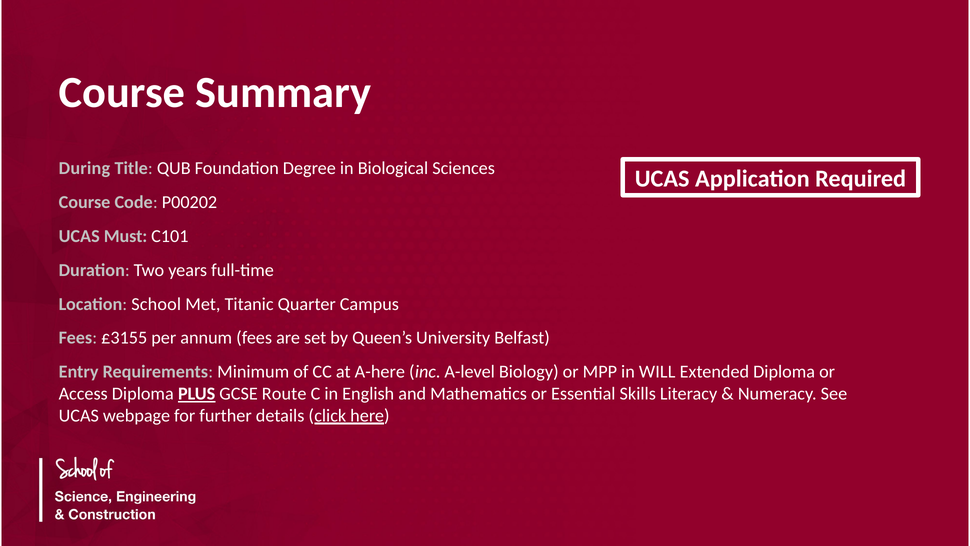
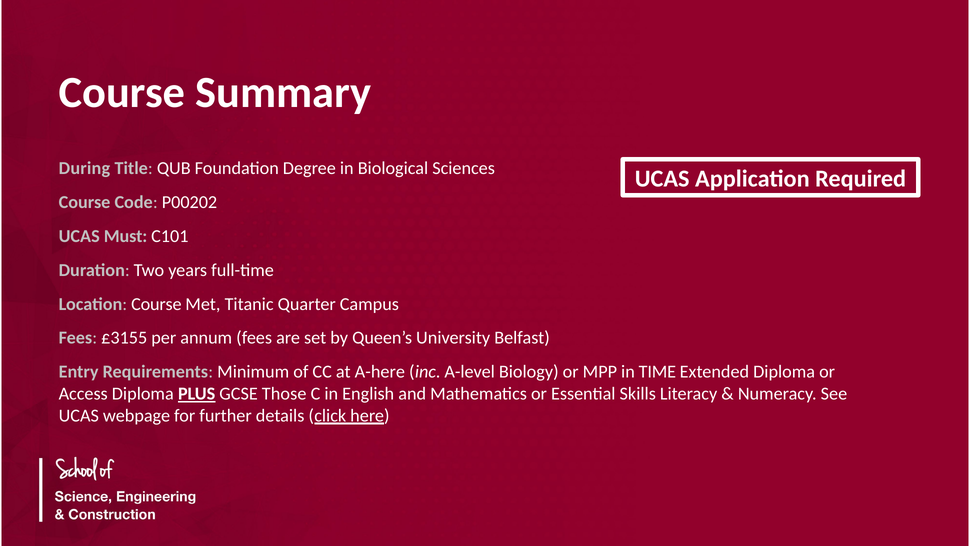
Location School: School -> Course (156, 304)
WILL: WILL -> TIME (657, 372)
Route: Route -> Those (284, 393)
